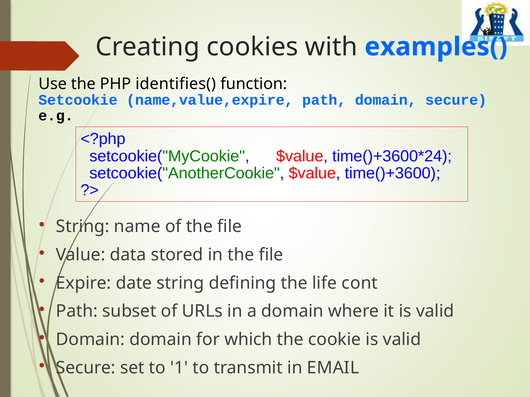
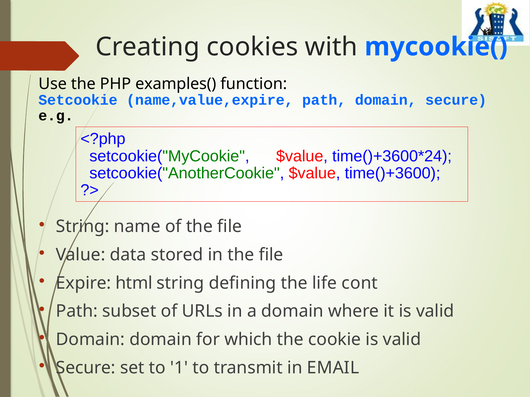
examples(: examples( -> mycookie( (436, 47)
identifies(: identifies( -> examples( (176, 84)
date: date -> html (134, 283)
